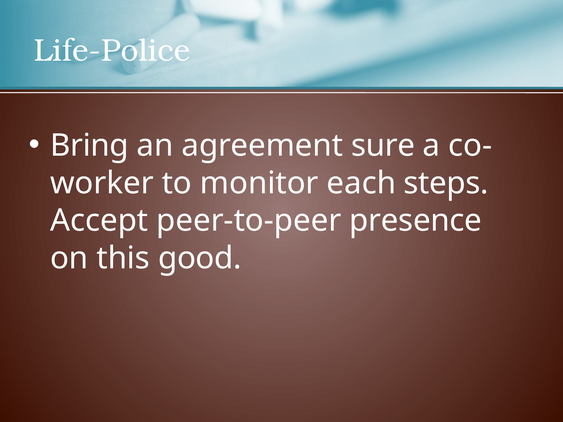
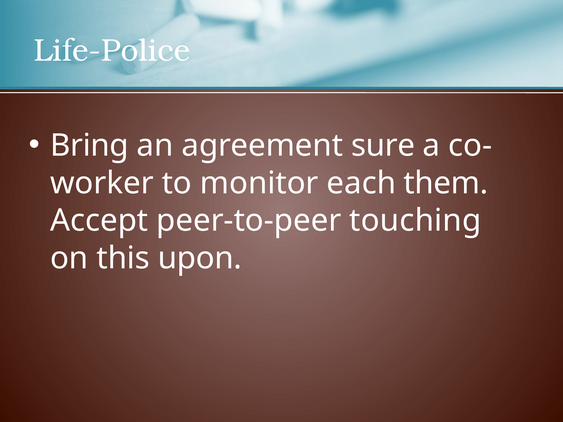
steps: steps -> them (446, 183)
presence: presence -> touching (415, 221)
good: good -> upon (200, 258)
